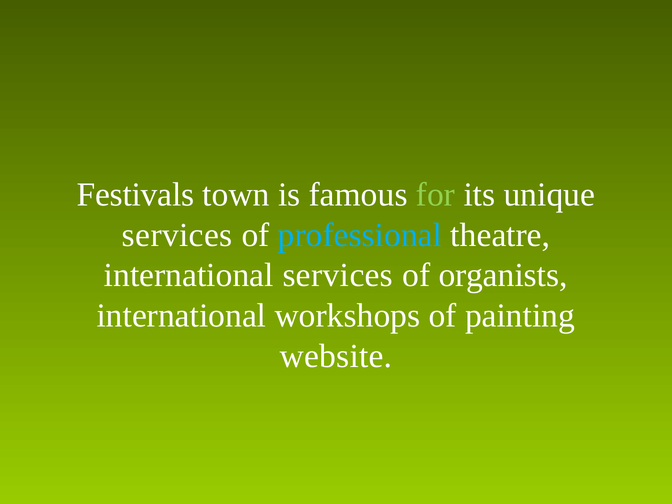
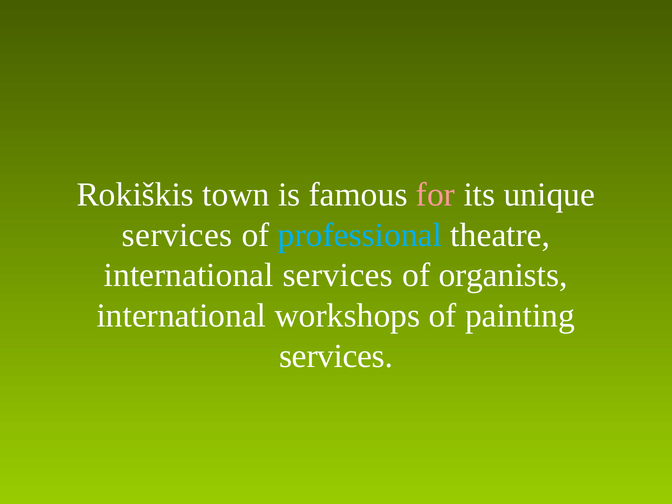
Festivals: Festivals -> Rokiškis (135, 195)
for colour: light green -> pink (436, 195)
website: website -> services (336, 356)
